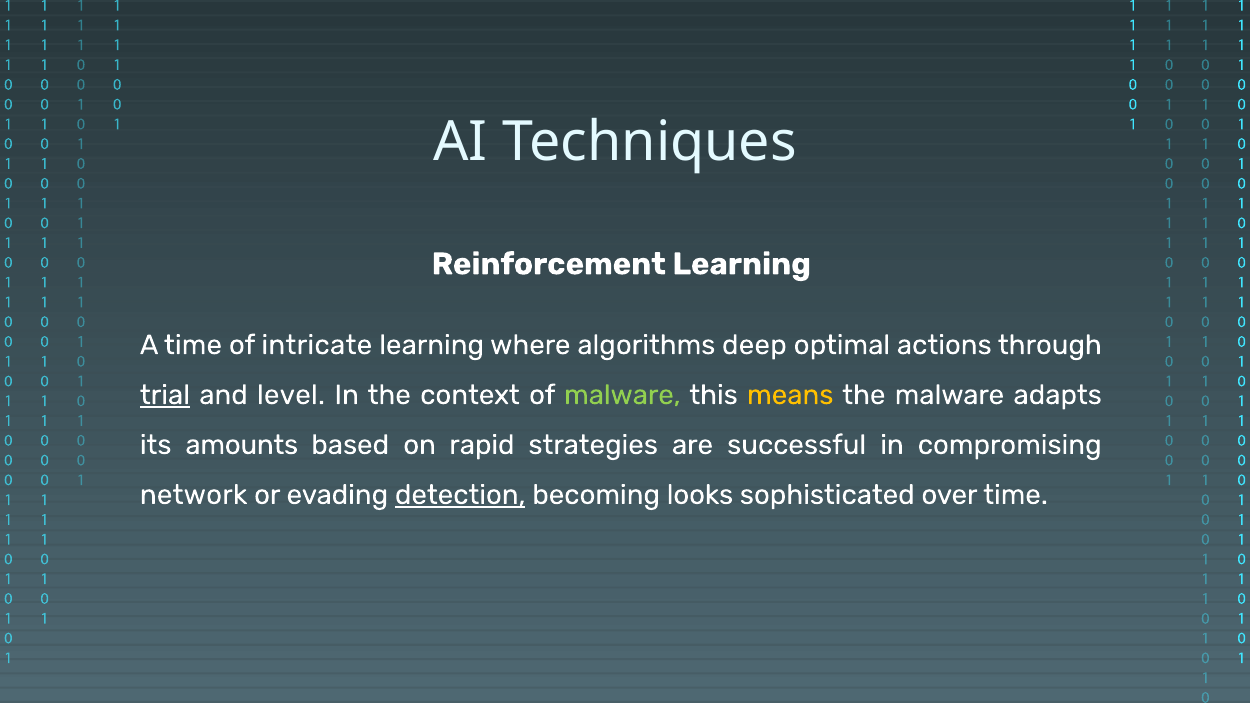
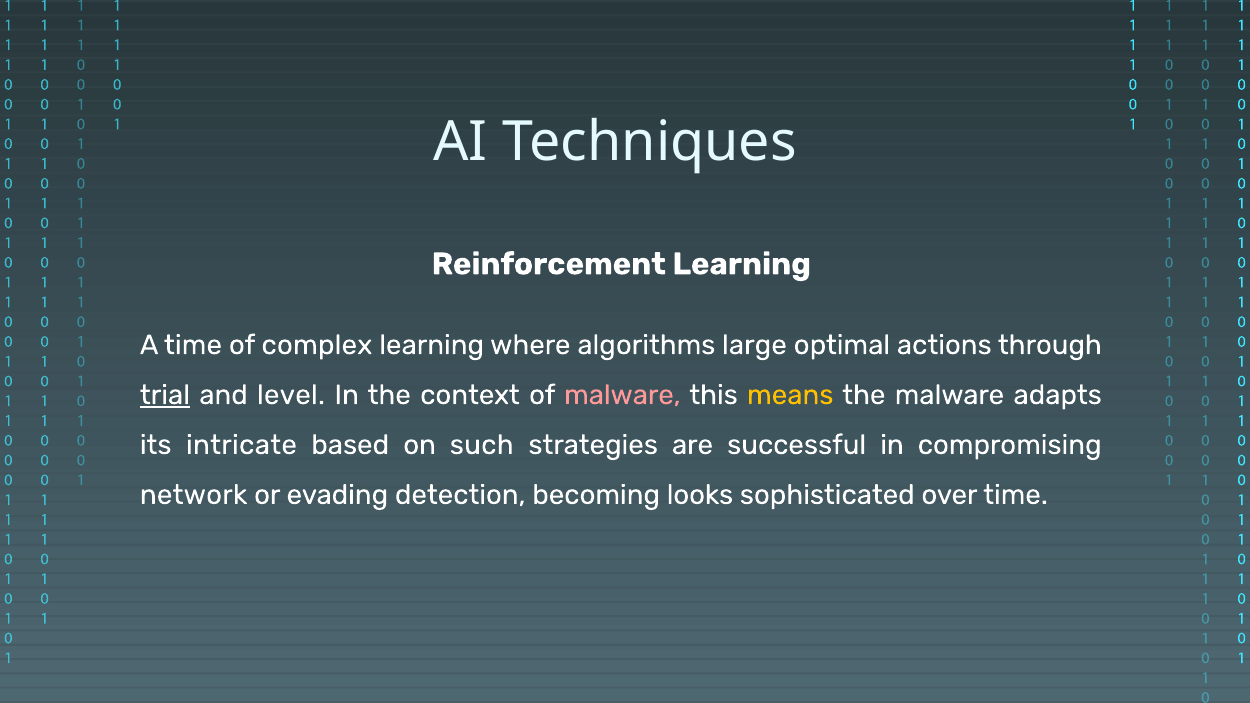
intricate: intricate -> complex (317, 345)
deep: deep -> large (754, 345)
malware colour: light green -> pink (622, 395)
amounts: amounts -> intricate (241, 445)
rapid: rapid -> such (482, 445)
detection underline: present -> none (460, 495)
